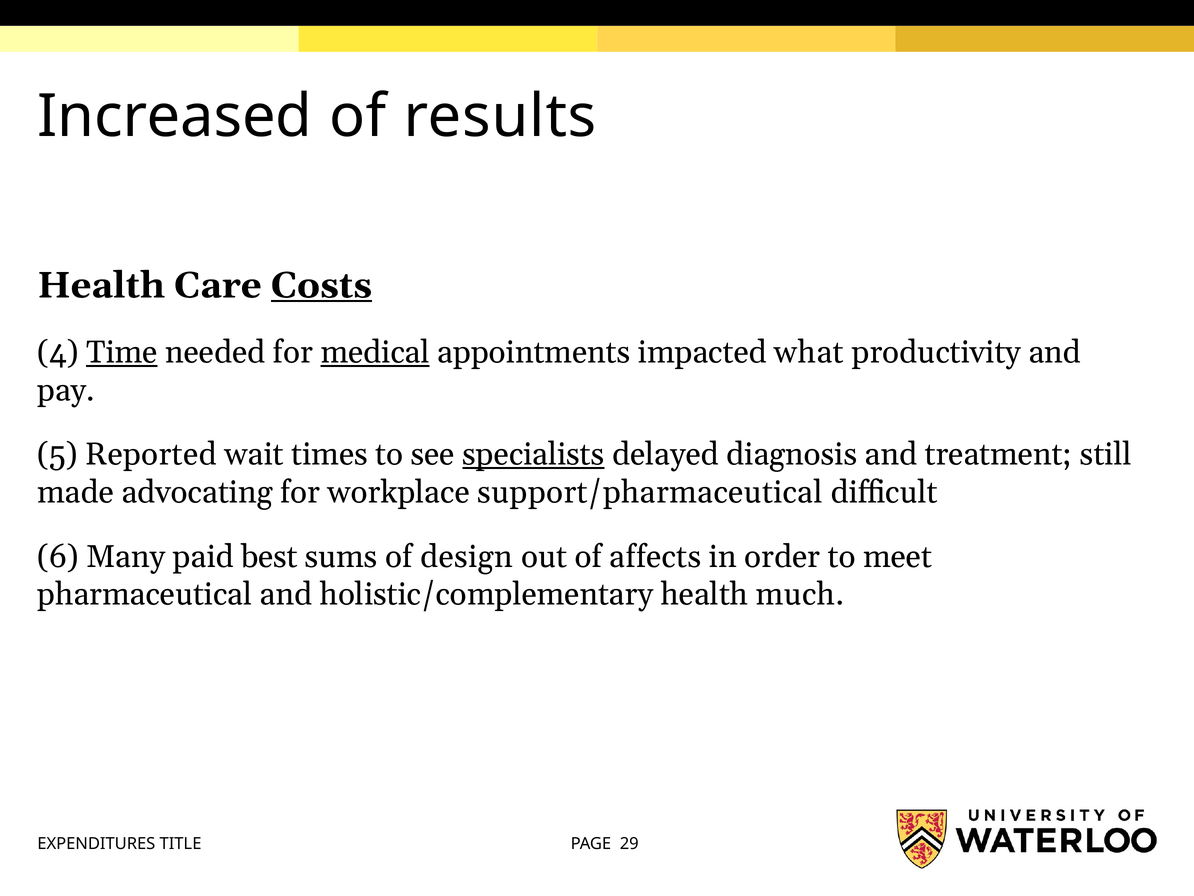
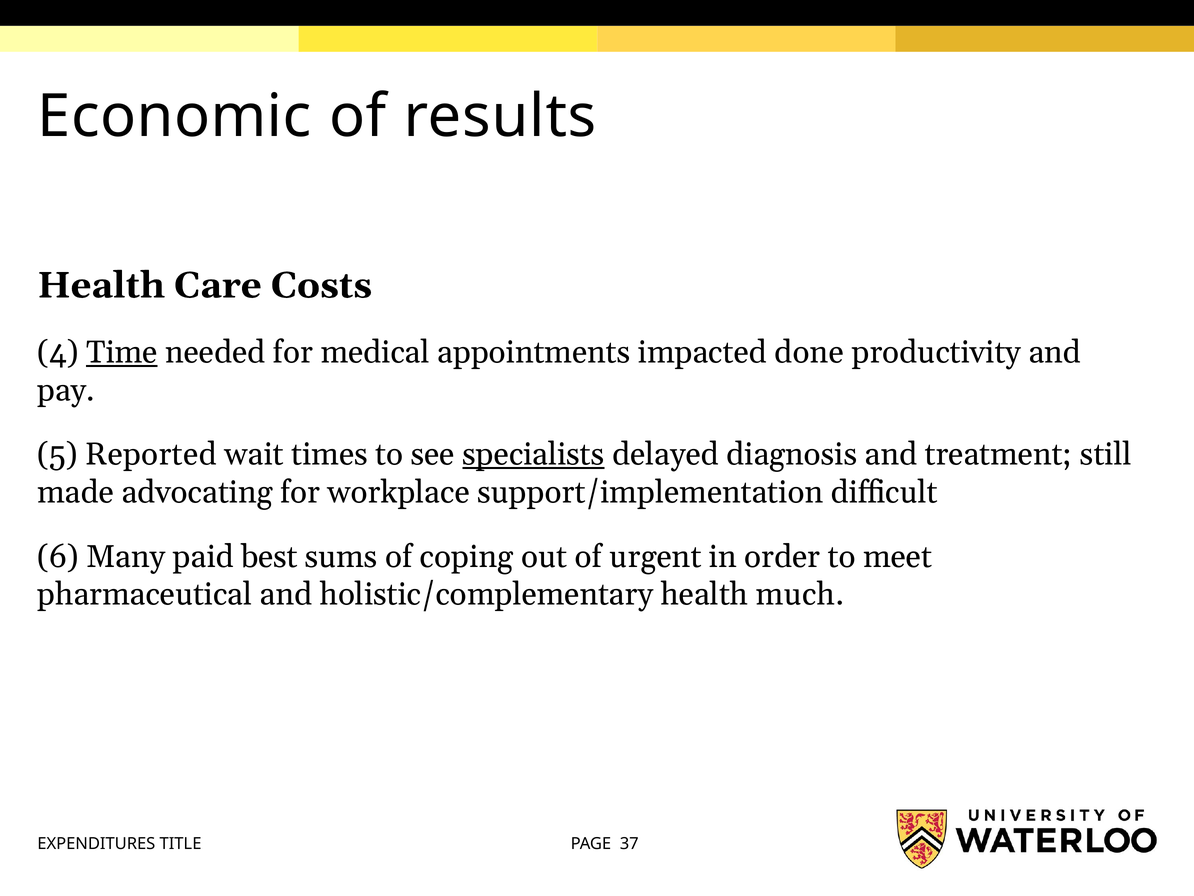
Increased: Increased -> Economic (174, 117)
Costs underline: present -> none (321, 285)
medical underline: present -> none (375, 352)
what: what -> done (809, 352)
support/pharmaceutical: support/pharmaceutical -> support/implementation (650, 492)
design: design -> coping (467, 556)
affects: affects -> urgent (655, 556)
29: 29 -> 37 (629, 843)
